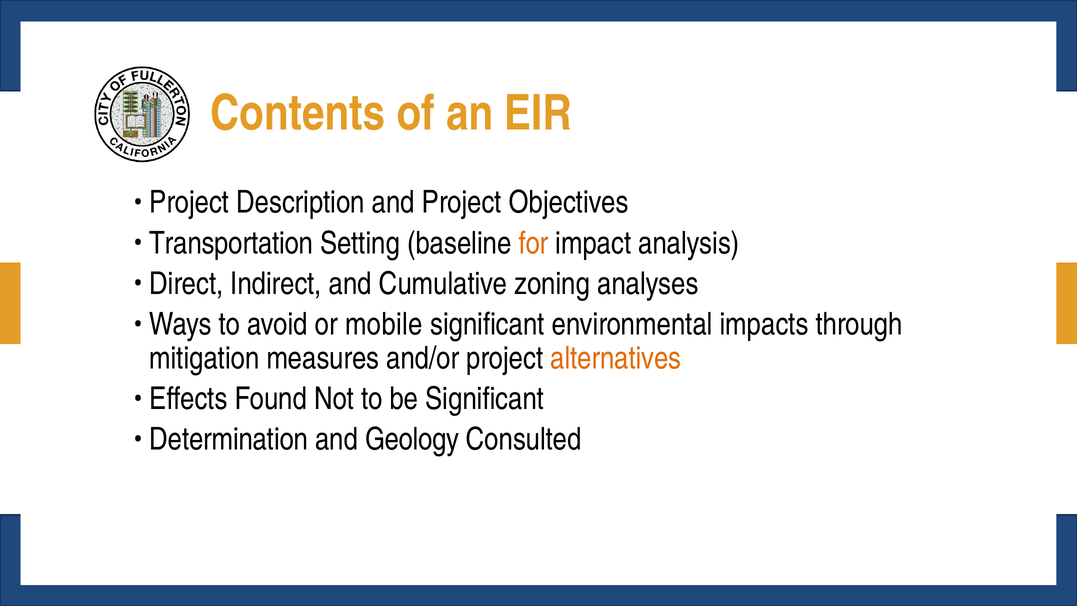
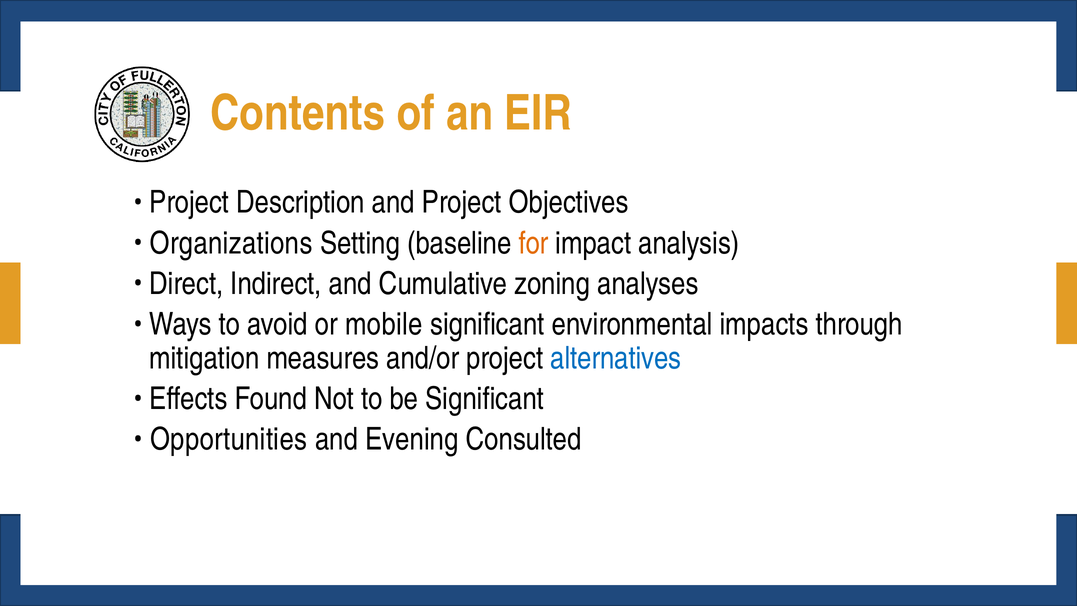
Transportation: Transportation -> Organizations (231, 243)
alternatives colour: orange -> blue (616, 358)
Determination: Determination -> Opportunities (229, 439)
Geology: Geology -> Evening (412, 439)
